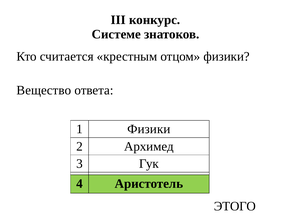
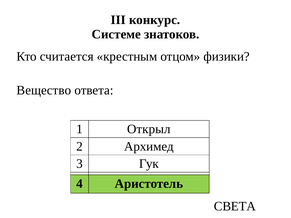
1 Физики: Физики -> Открыл (149, 129)
ЭТОГО: ЭТОГО -> СВЕТА (235, 207)
